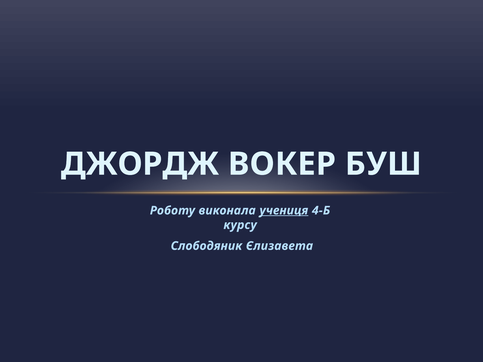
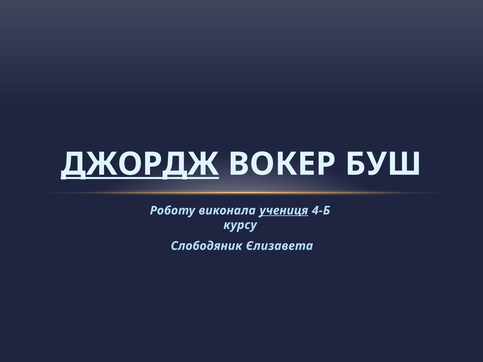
ДЖОРДЖ underline: none -> present (140, 164)
